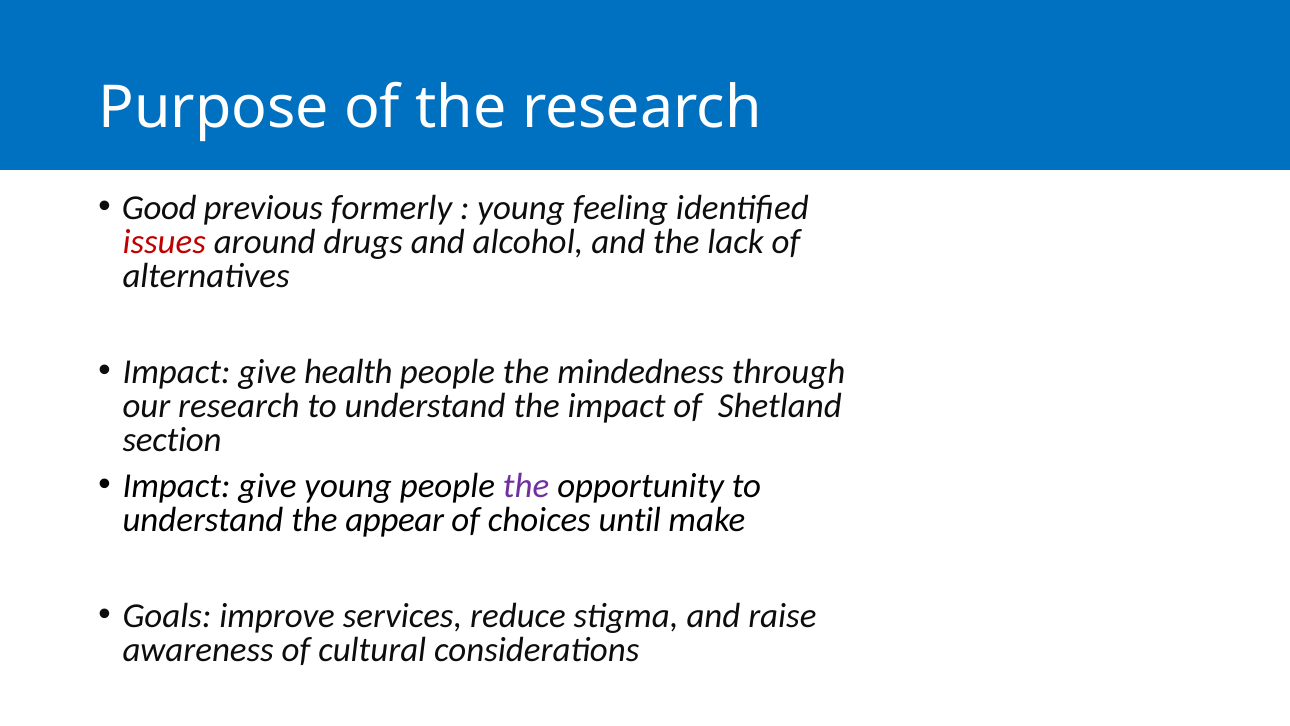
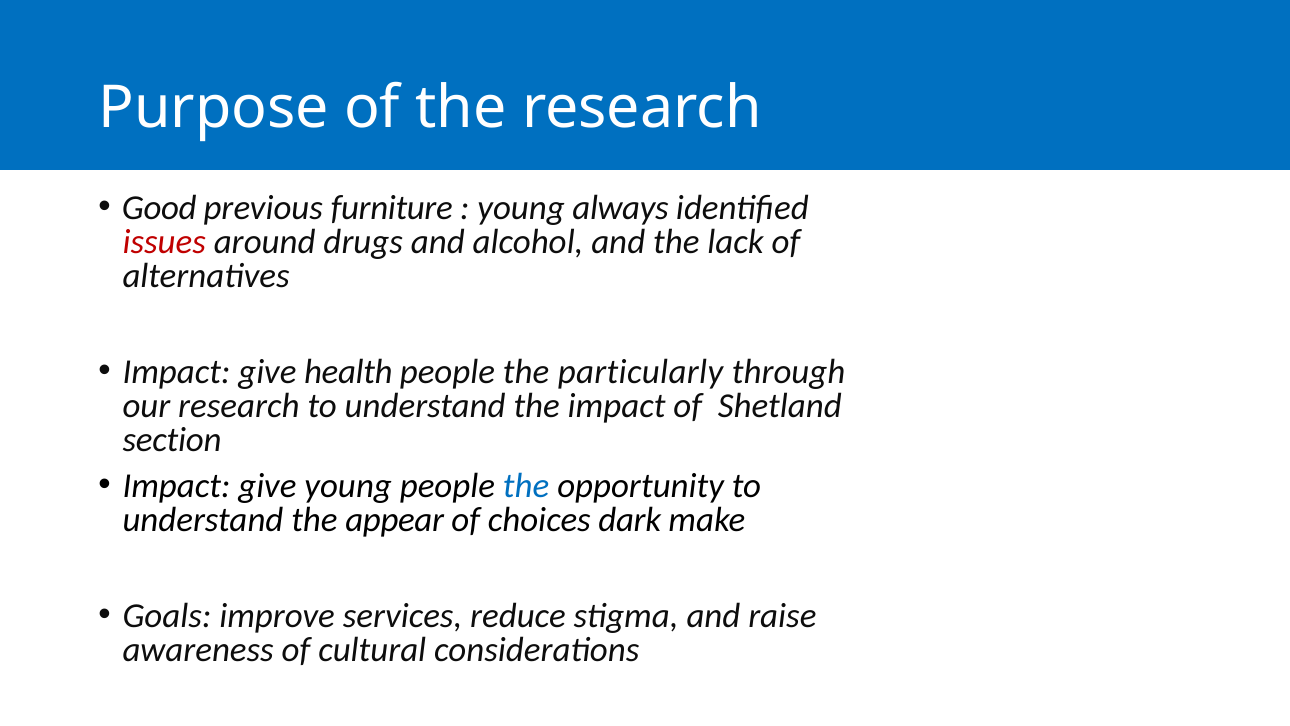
formerly: formerly -> furniture (392, 208)
feeling: feeling -> always (621, 208)
mindedness: mindedness -> particularly (640, 372)
the colour: purple -> blue (526, 486)
until: until -> dark (630, 520)
